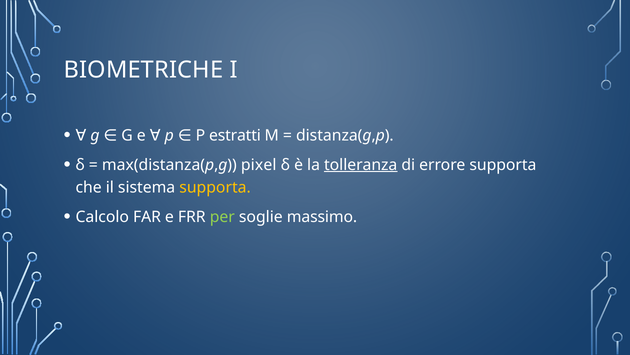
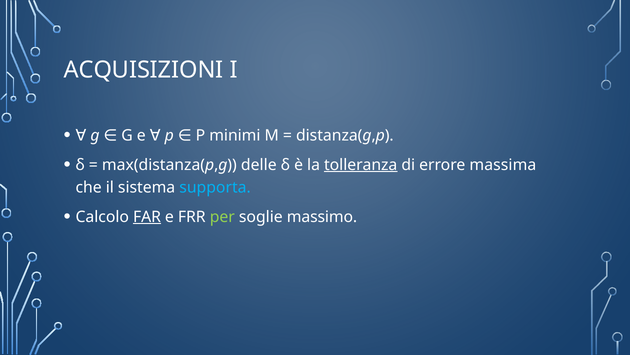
BIOMETRICHE: BIOMETRICHE -> ACQUISIZIONI (144, 70)
estratti: estratti -> minimi (235, 135)
pixel: pixel -> delle (259, 165)
errore supporta: supporta -> massima (503, 165)
supporta colour: yellow -> light blue (215, 187)
FAR underline: none -> present (147, 217)
